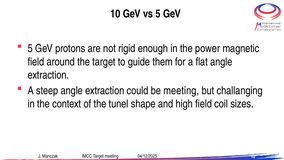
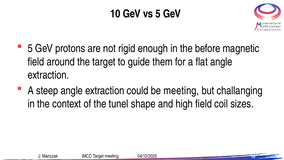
power: power -> before (208, 48)
